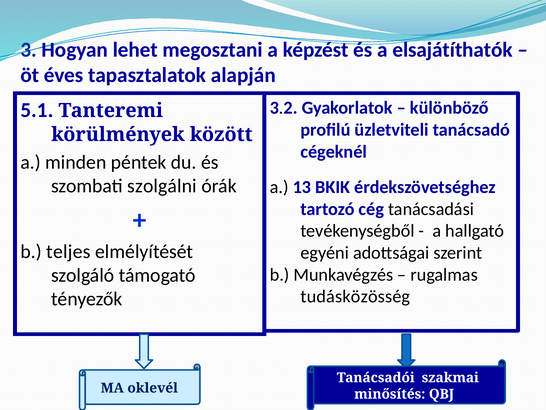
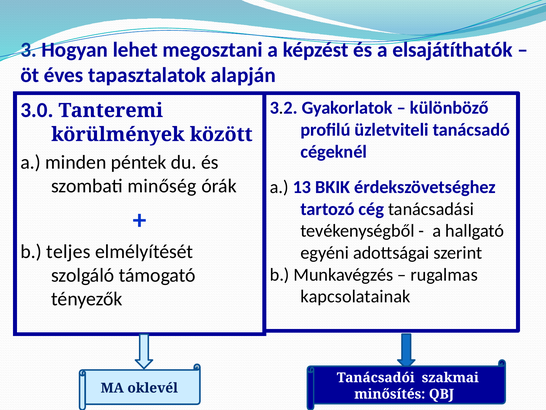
5.1: 5.1 -> 3.0 (34, 110)
szolgálni: szolgálni -> minőség (162, 186)
tudásközösség: tudásközösség -> kapcsolatainak (355, 296)
